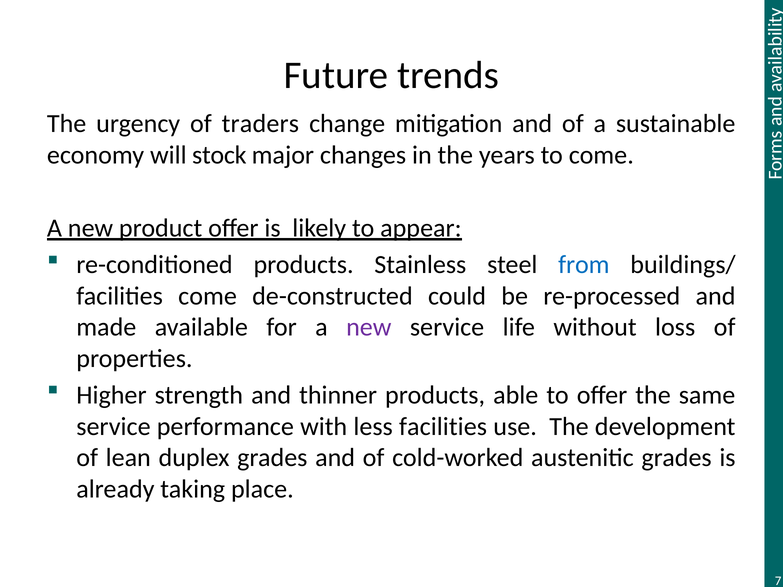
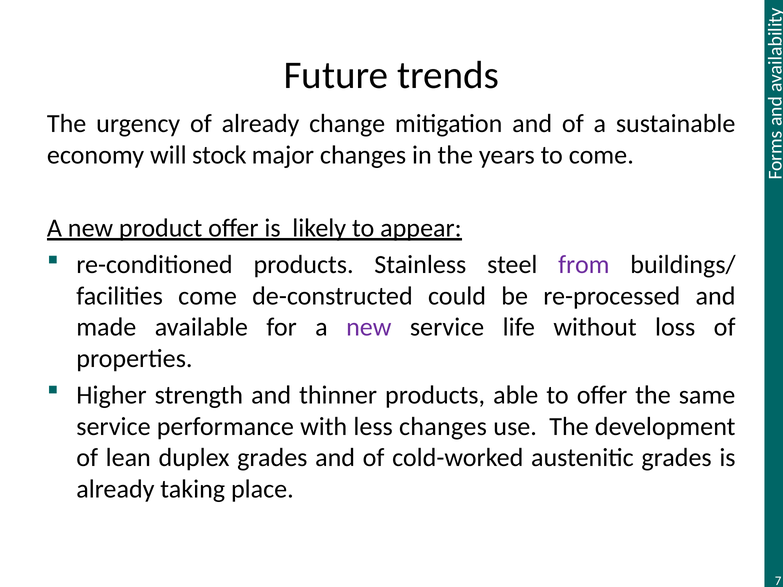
of traders: traders -> already (261, 124)
from colour: blue -> purple (584, 265)
less facilities: facilities -> changes (443, 427)
